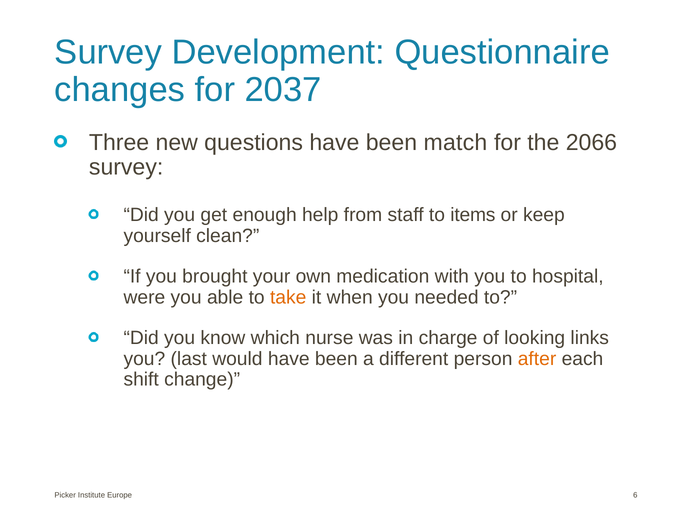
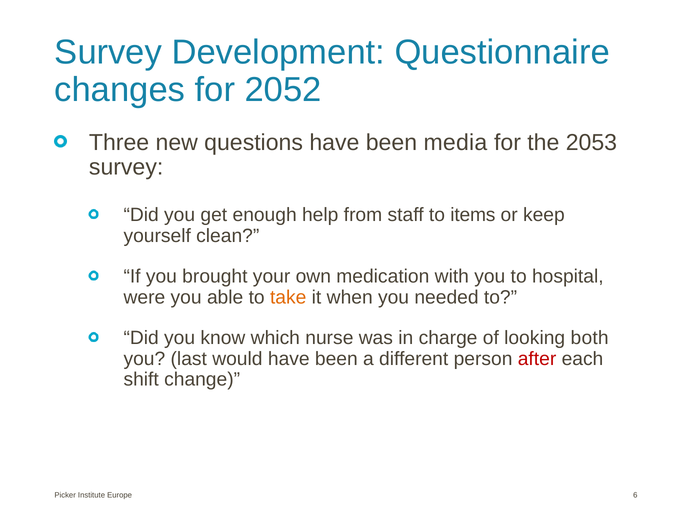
2037: 2037 -> 2052 (283, 90)
match: match -> media (455, 142)
2066: 2066 -> 2053 (591, 142)
links: links -> both (590, 338)
after colour: orange -> red (537, 359)
